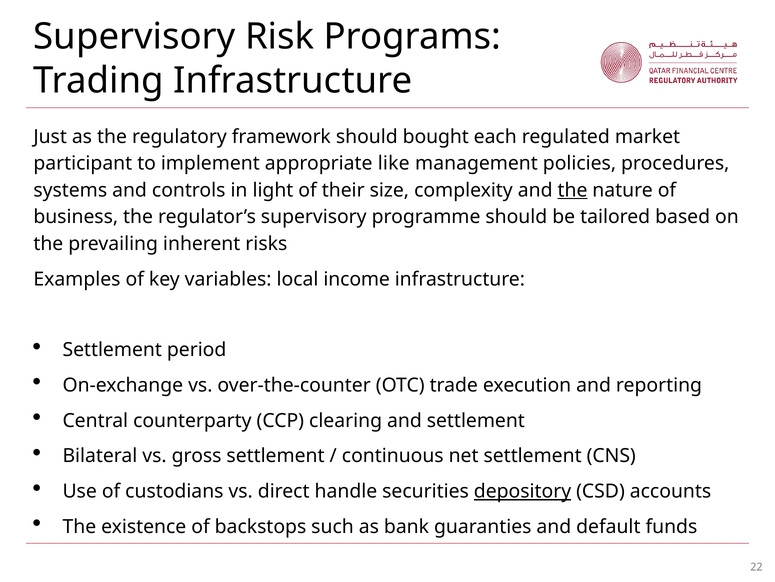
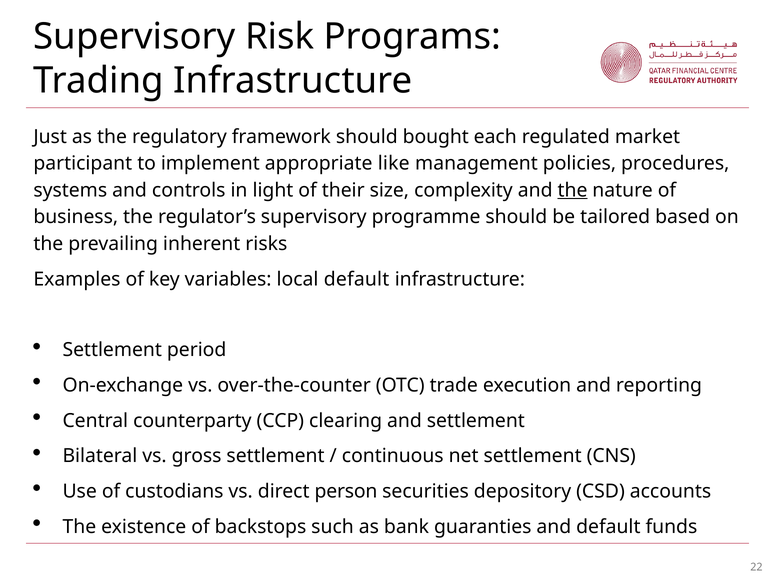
local income: income -> default (357, 279)
handle: handle -> person (346, 491)
depository underline: present -> none (523, 491)
